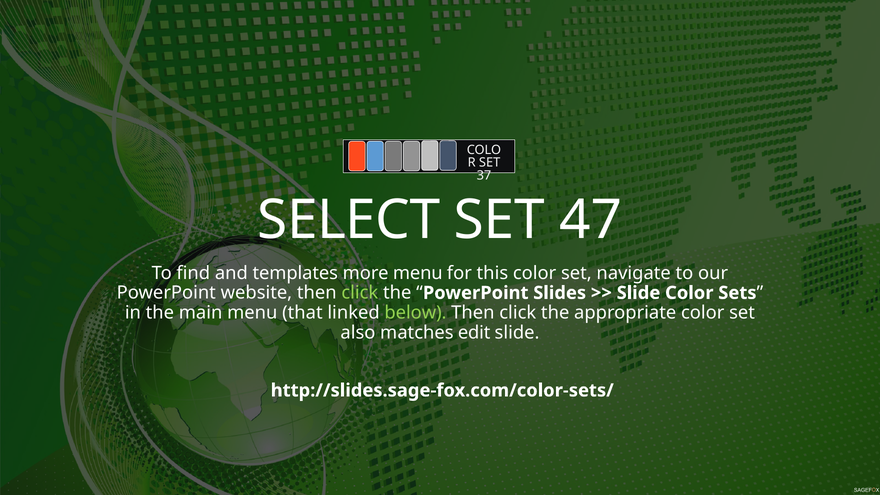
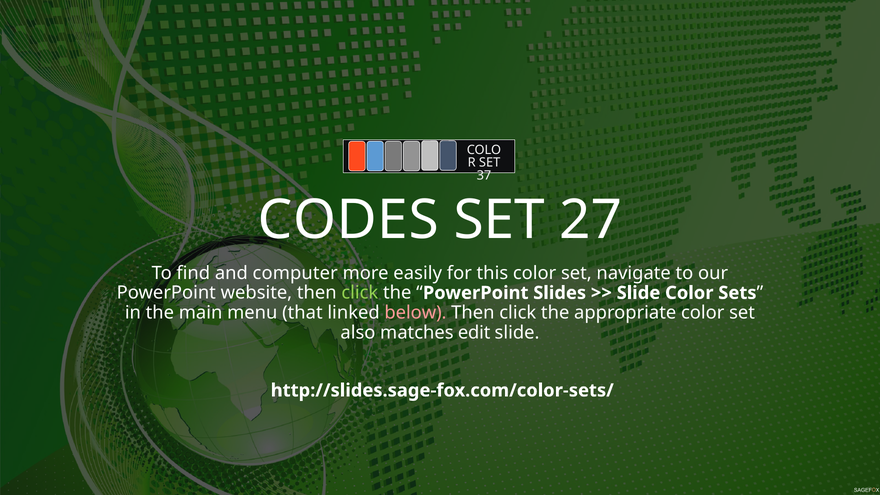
SELECT: SELECT -> CODES (348, 220)
47: 47 -> 27 (591, 220)
templates: templates -> computer (295, 273)
more menu: menu -> easily (418, 273)
below colour: light green -> pink (416, 313)
